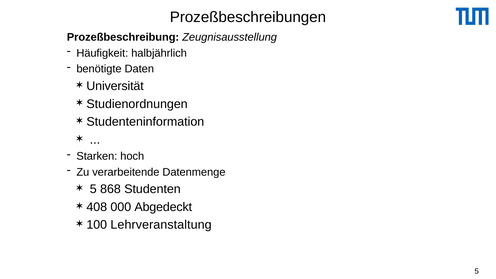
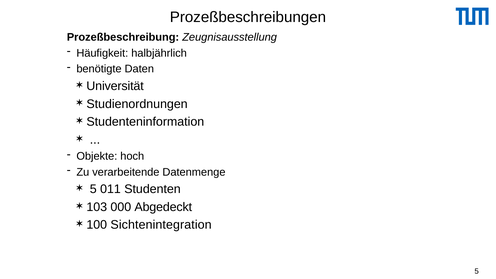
Starken: Starken -> Objekte (97, 156)
868: 868 -> 011 (110, 189)
408: 408 -> 103 (97, 207)
Lehrveranstaltung: Lehrveranstaltung -> Sichtenintegration (161, 225)
